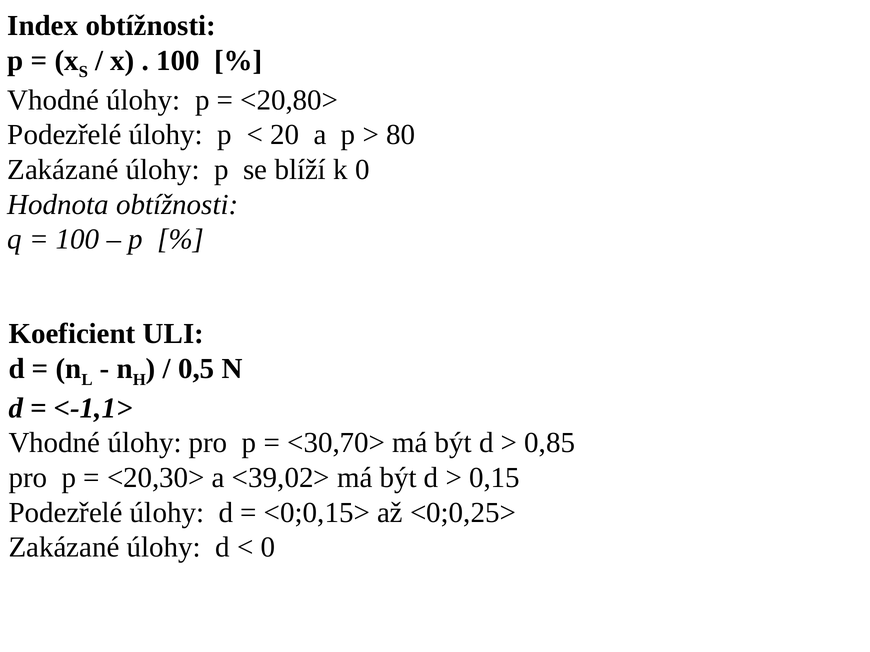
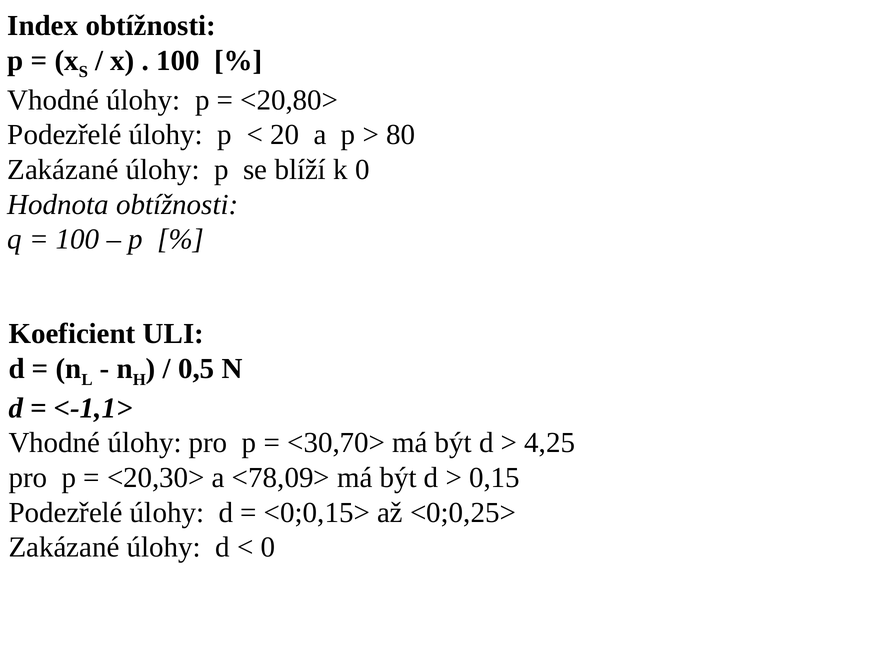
0,85: 0,85 -> 4,25 (550, 443)
<39,02>: <39,02> -> <78,09> (281, 478)
